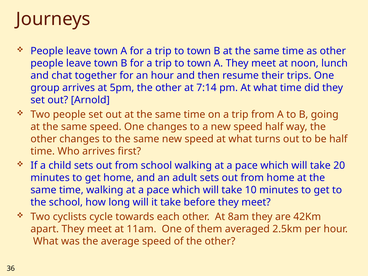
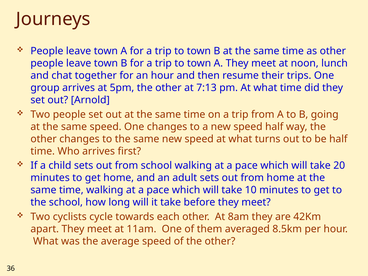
7:14: 7:14 -> 7:13 (206, 88)
2.5km: 2.5km -> 8.5km (287, 229)
